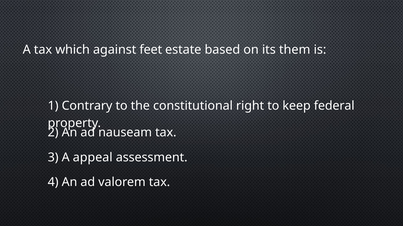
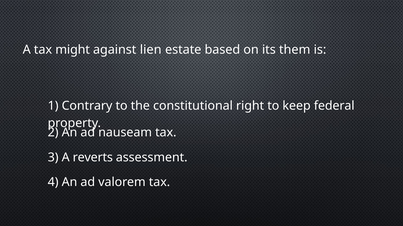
which: which -> might (73, 50)
feet: feet -> lien (151, 50)
appeal: appeal -> reverts (93, 158)
